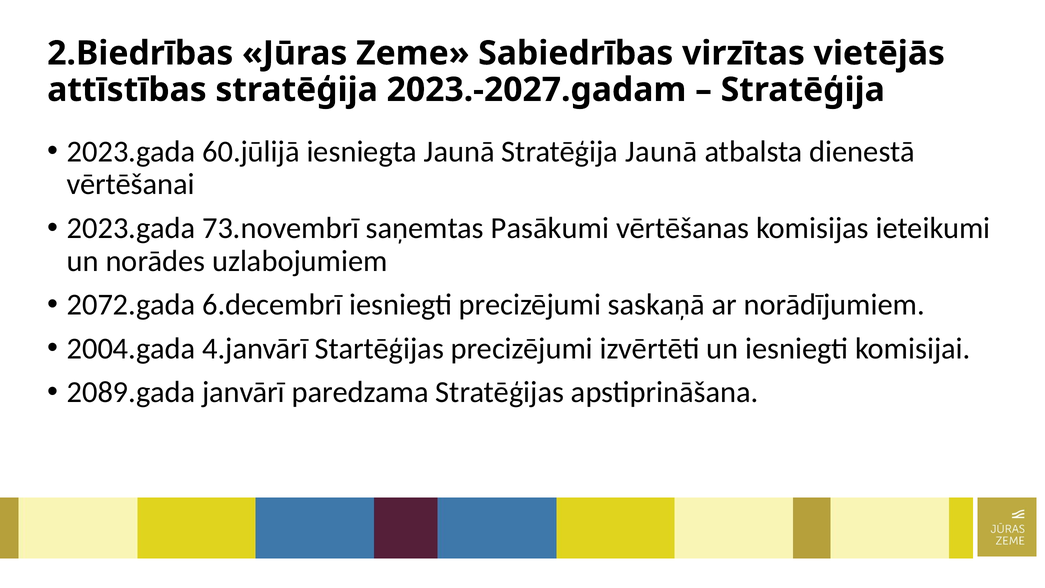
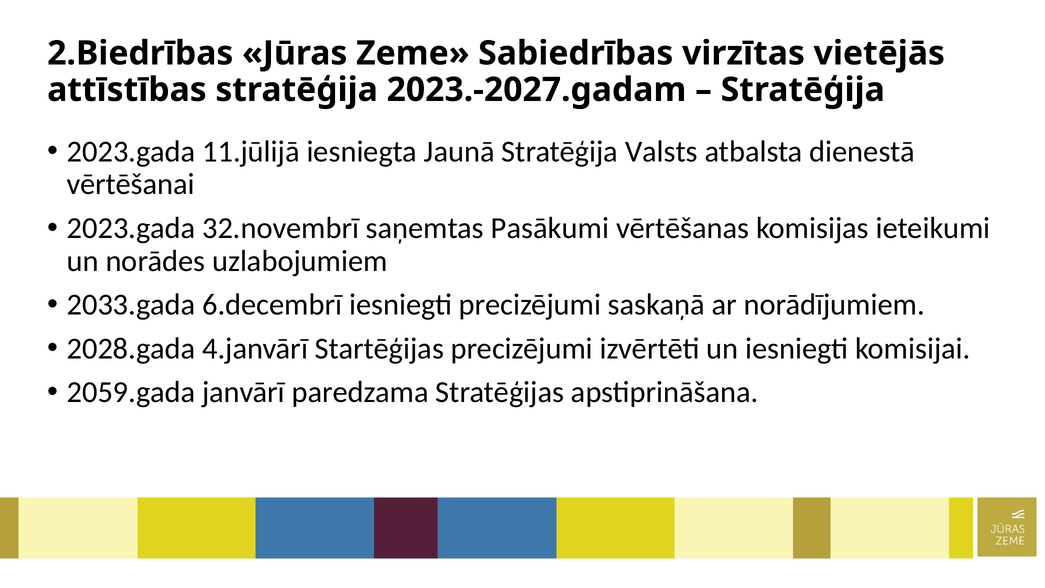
60.jūlijā: 60.jūlijā -> 11.jūlijā (251, 151)
Stratēģija Jaunā: Jaunā -> Valsts (661, 151)
73.novembrī: 73.novembrī -> 32.novembrī (281, 228)
2072.gada: 2072.gada -> 2033.gada (131, 305)
2004.gada: 2004.gada -> 2028.gada (131, 348)
2089.gada: 2089.gada -> 2059.gada (131, 392)
